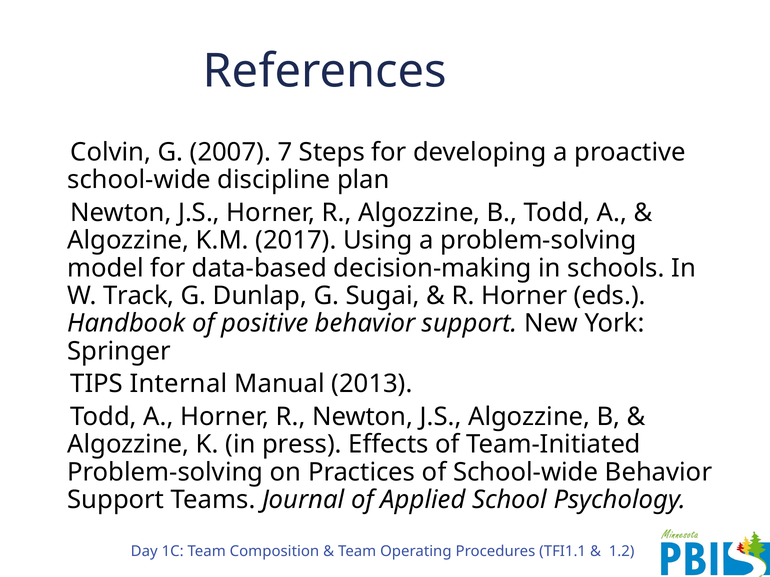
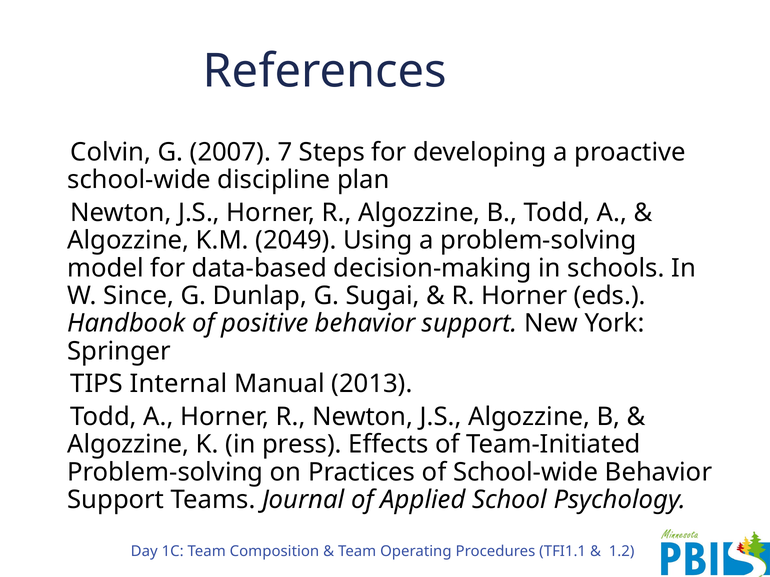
2017: 2017 -> 2049 (296, 241)
Track: Track -> Since (139, 296)
